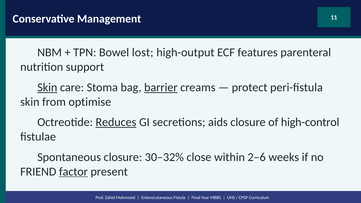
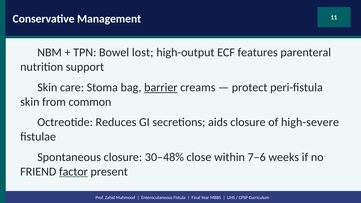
Skin underline: present -> none (47, 87)
optimise: optimise -> common (90, 102)
Reduces underline: present -> none (116, 122)
high-control: high-control -> high-severe (310, 122)
30–32%: 30–32% -> 30–48% (164, 157)
2–6: 2–6 -> 7–6 (257, 157)
